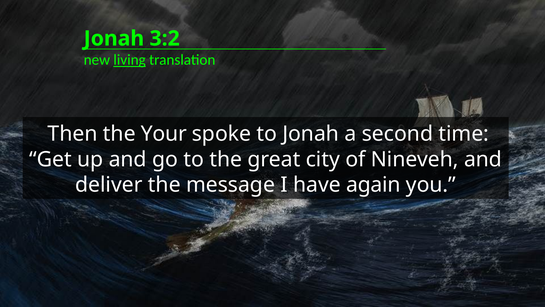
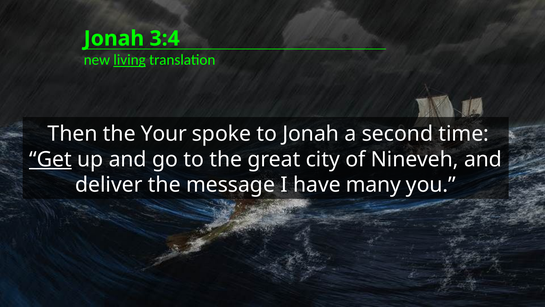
3:2: 3:2 -> 3:4 (165, 38)
Get underline: none -> present (50, 159)
again: again -> many (373, 185)
